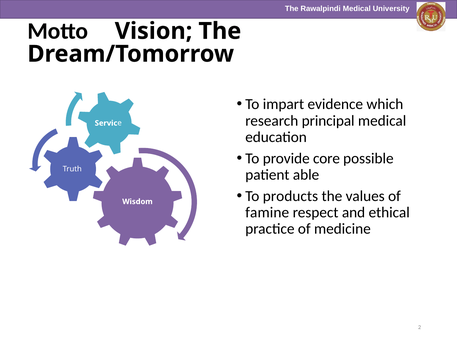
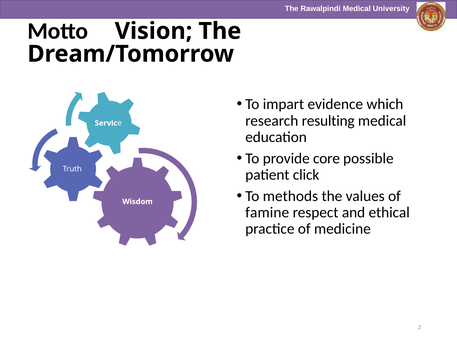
principal: principal -> resulting (328, 121)
able: able -> click (306, 175)
products: products -> methods (290, 196)
